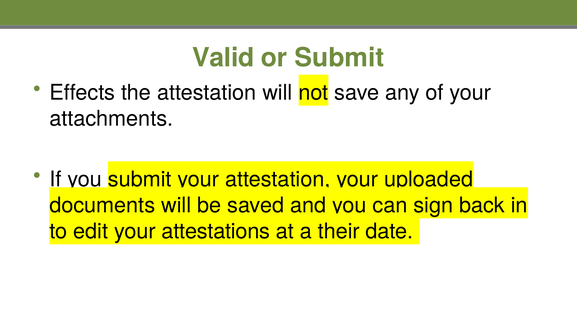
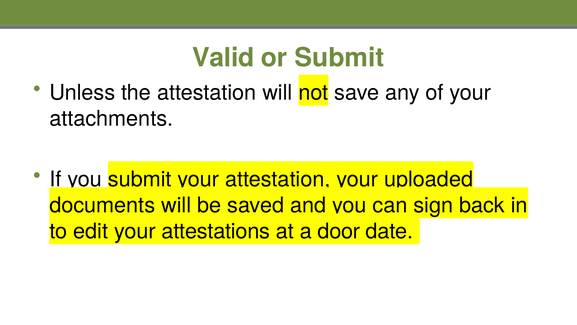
Effects: Effects -> Unless (82, 92)
their: their -> door (339, 231)
